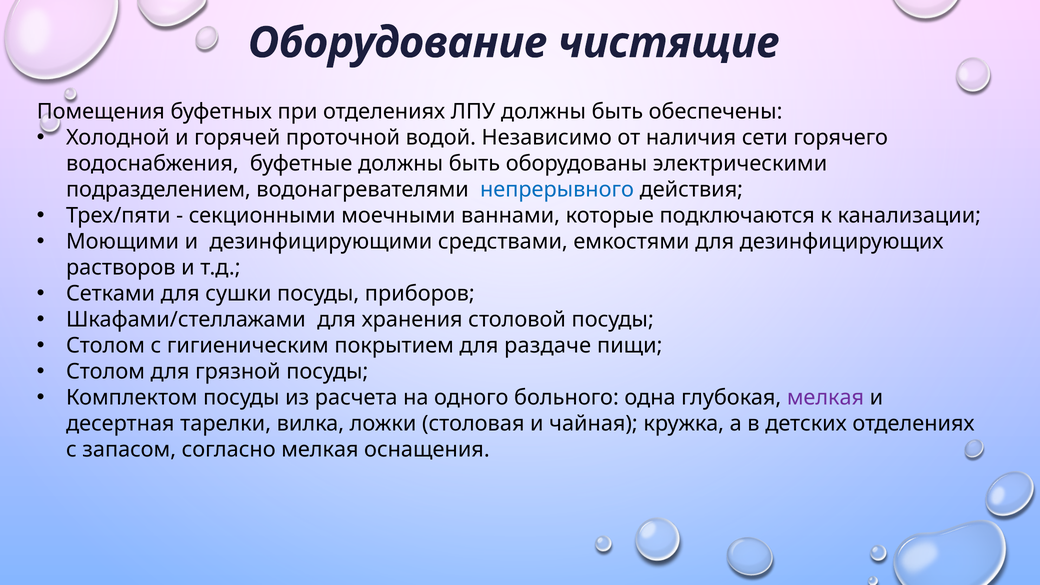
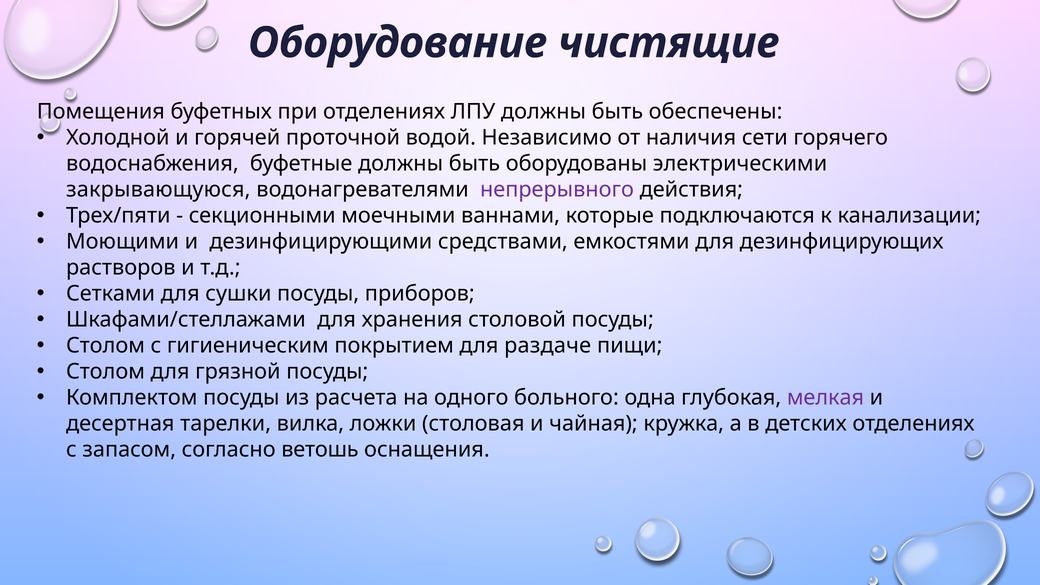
подразделением: подразделением -> закрывающуюся (158, 190)
непрерывного colour: blue -> purple (557, 190)
согласно мелкая: мелкая -> ветошь (320, 450)
